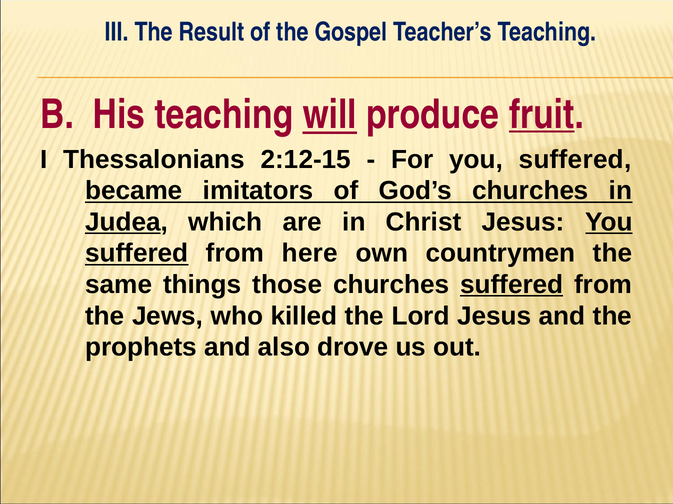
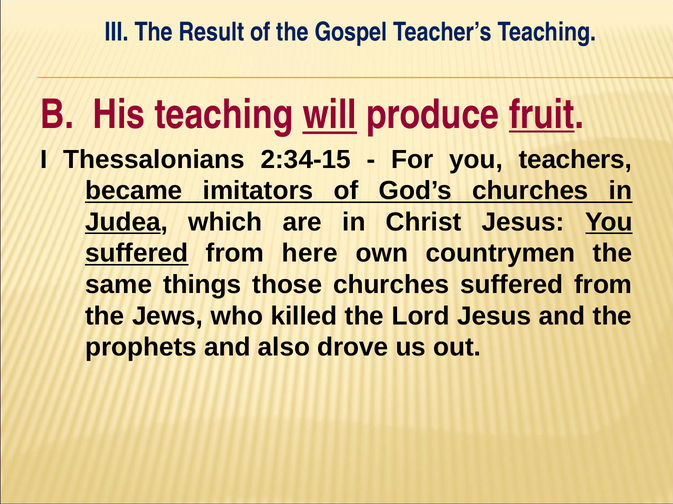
2:12-15: 2:12-15 -> 2:34-15 (306, 160)
For you suffered: suffered -> teachers (575, 160)
suffered underline: present -> none (512, 285)
